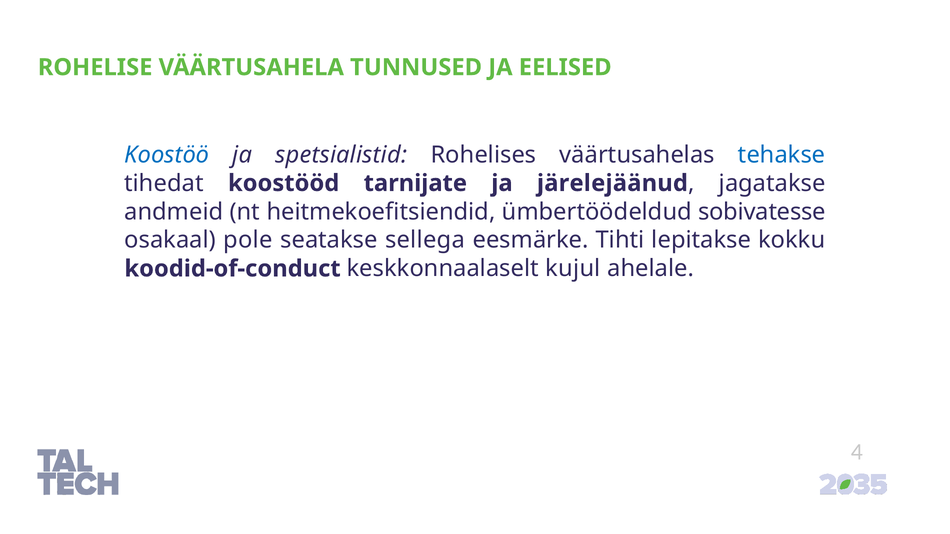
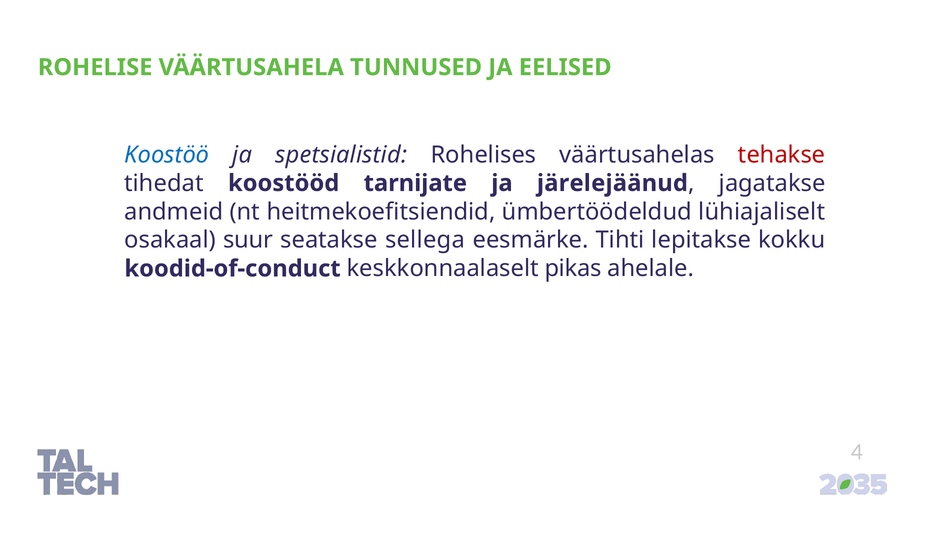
tehakse colour: blue -> red (782, 155)
sobivatesse: sobivatesse -> lühiajaliselt (762, 212)
pole: pole -> suur (248, 240)
kujul: kujul -> pikas (573, 269)
